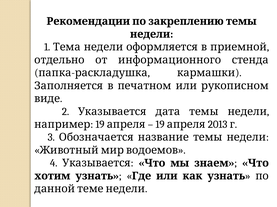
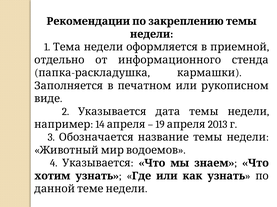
19: 19 -> 14 (100, 125)
